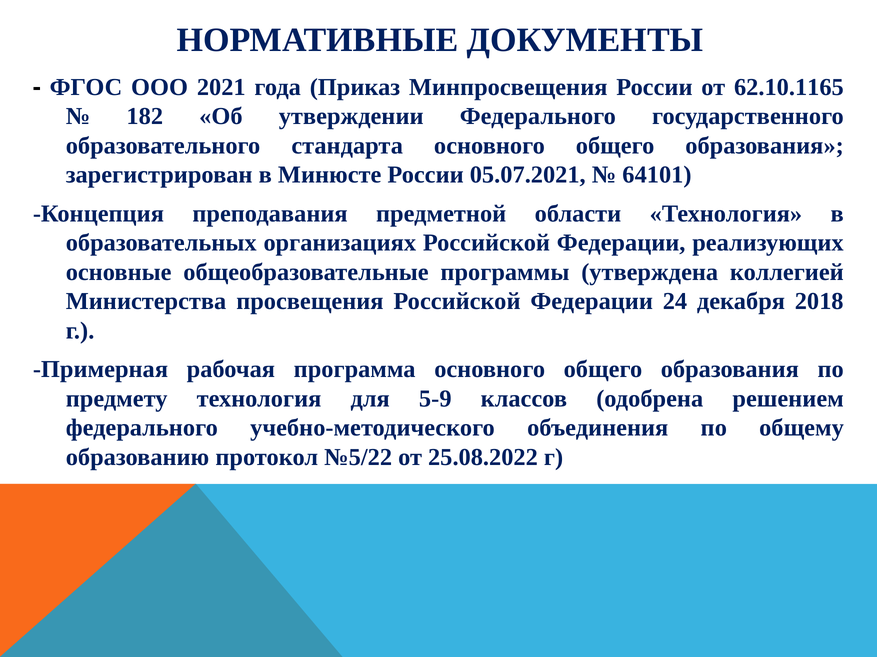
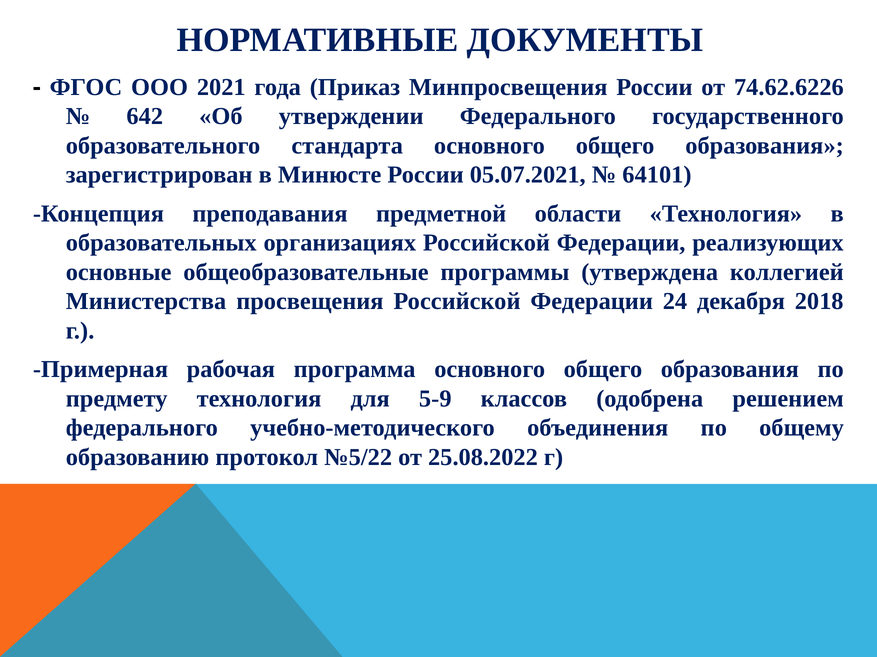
62.10.1165: 62.10.1165 -> 74.62.6226 (789, 87)
182: 182 -> 642 (145, 116)
